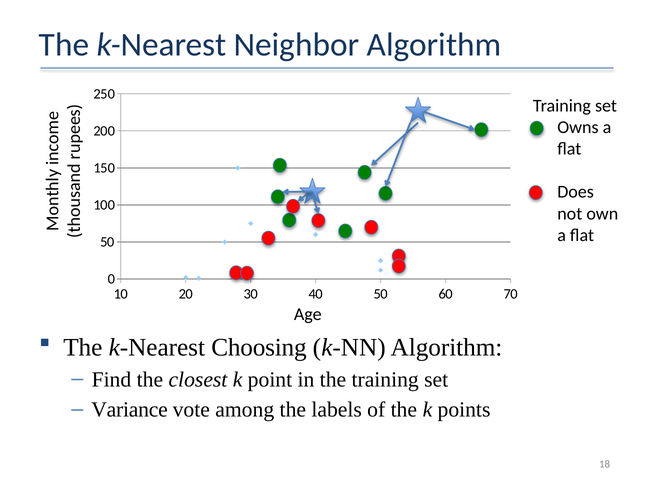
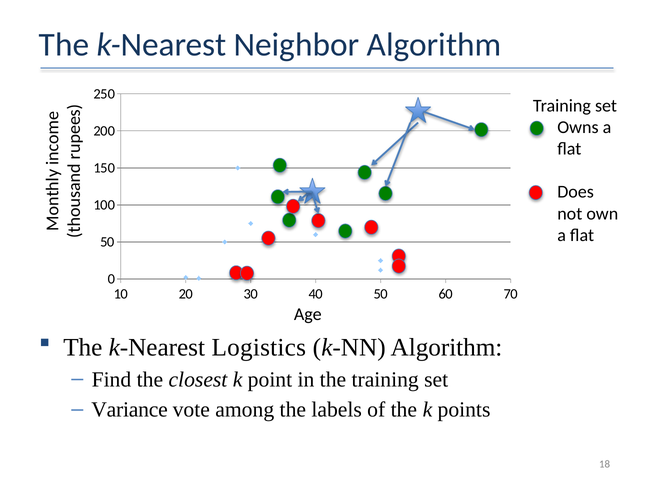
Choosing: Choosing -> Logistics (259, 348)
